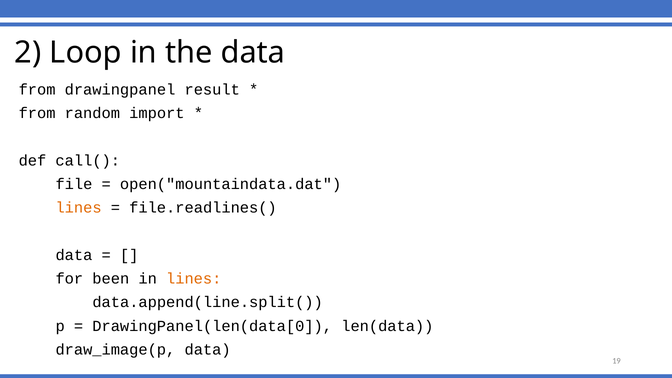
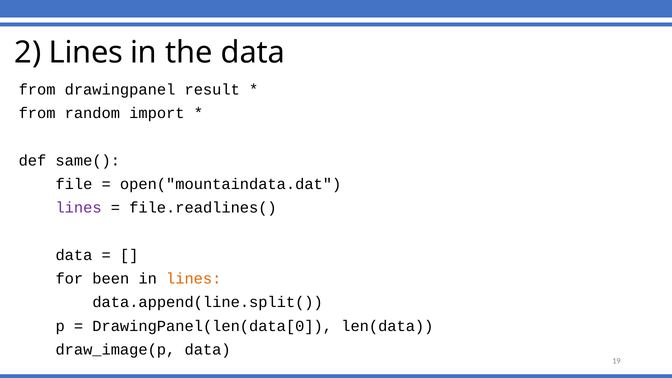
2 Loop: Loop -> Lines (86, 53)
call(: call( -> same( (88, 161)
lines colour: orange -> purple (79, 208)
